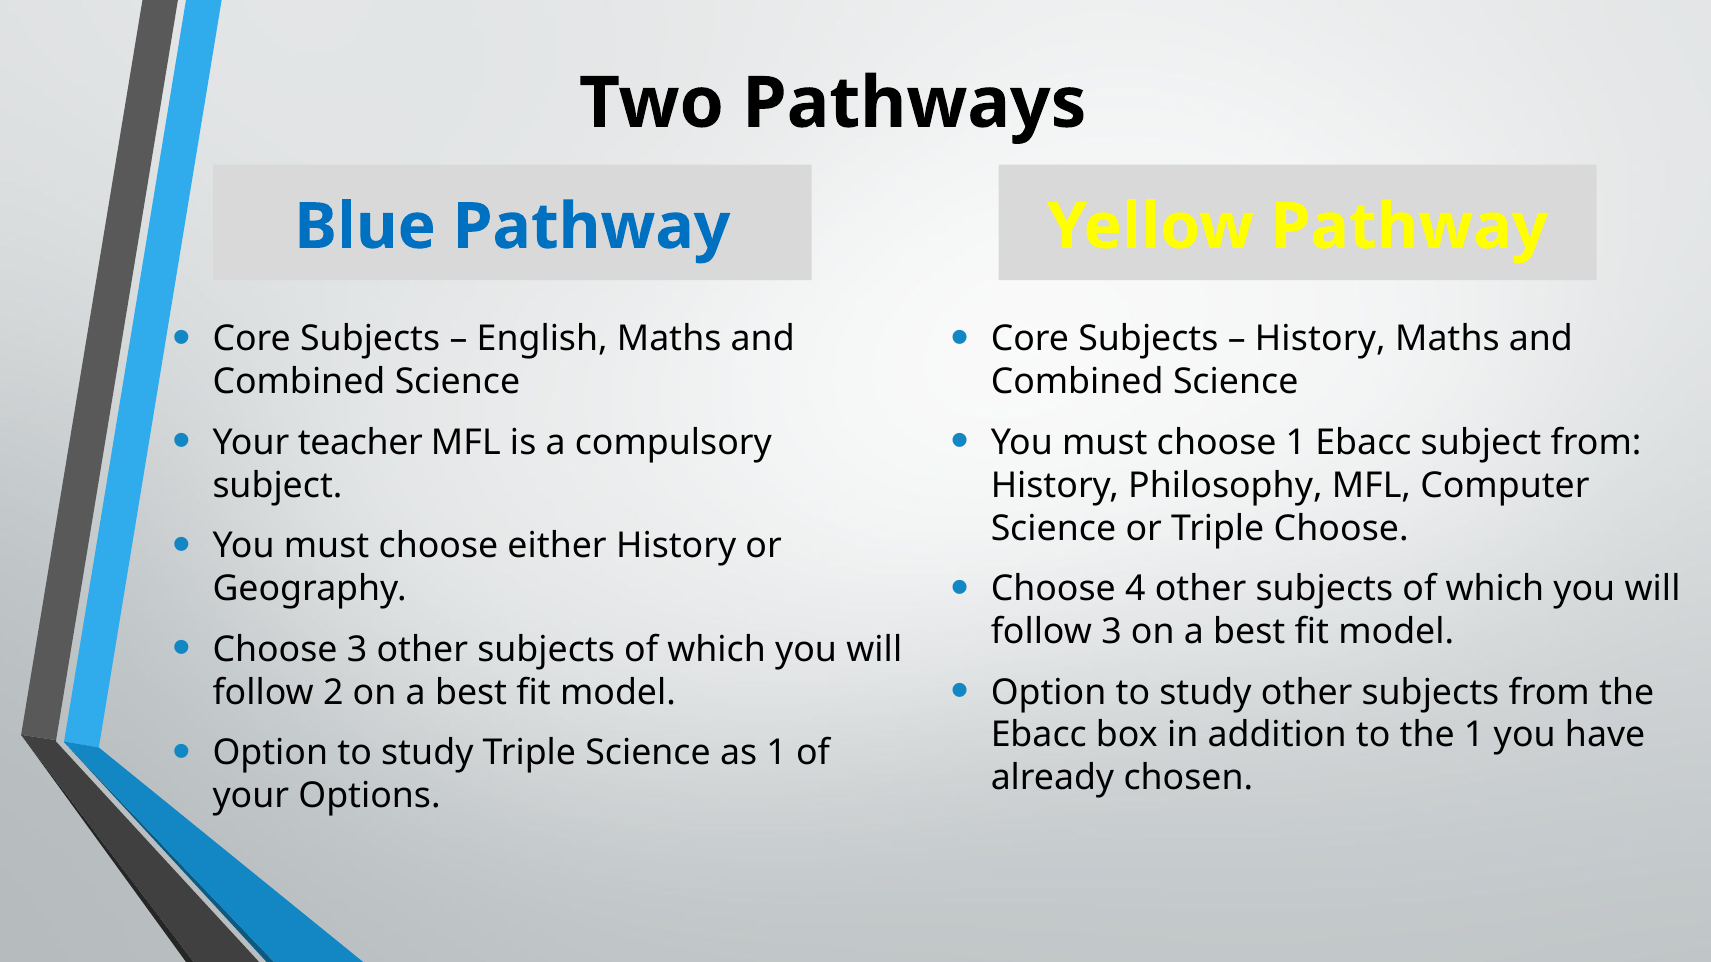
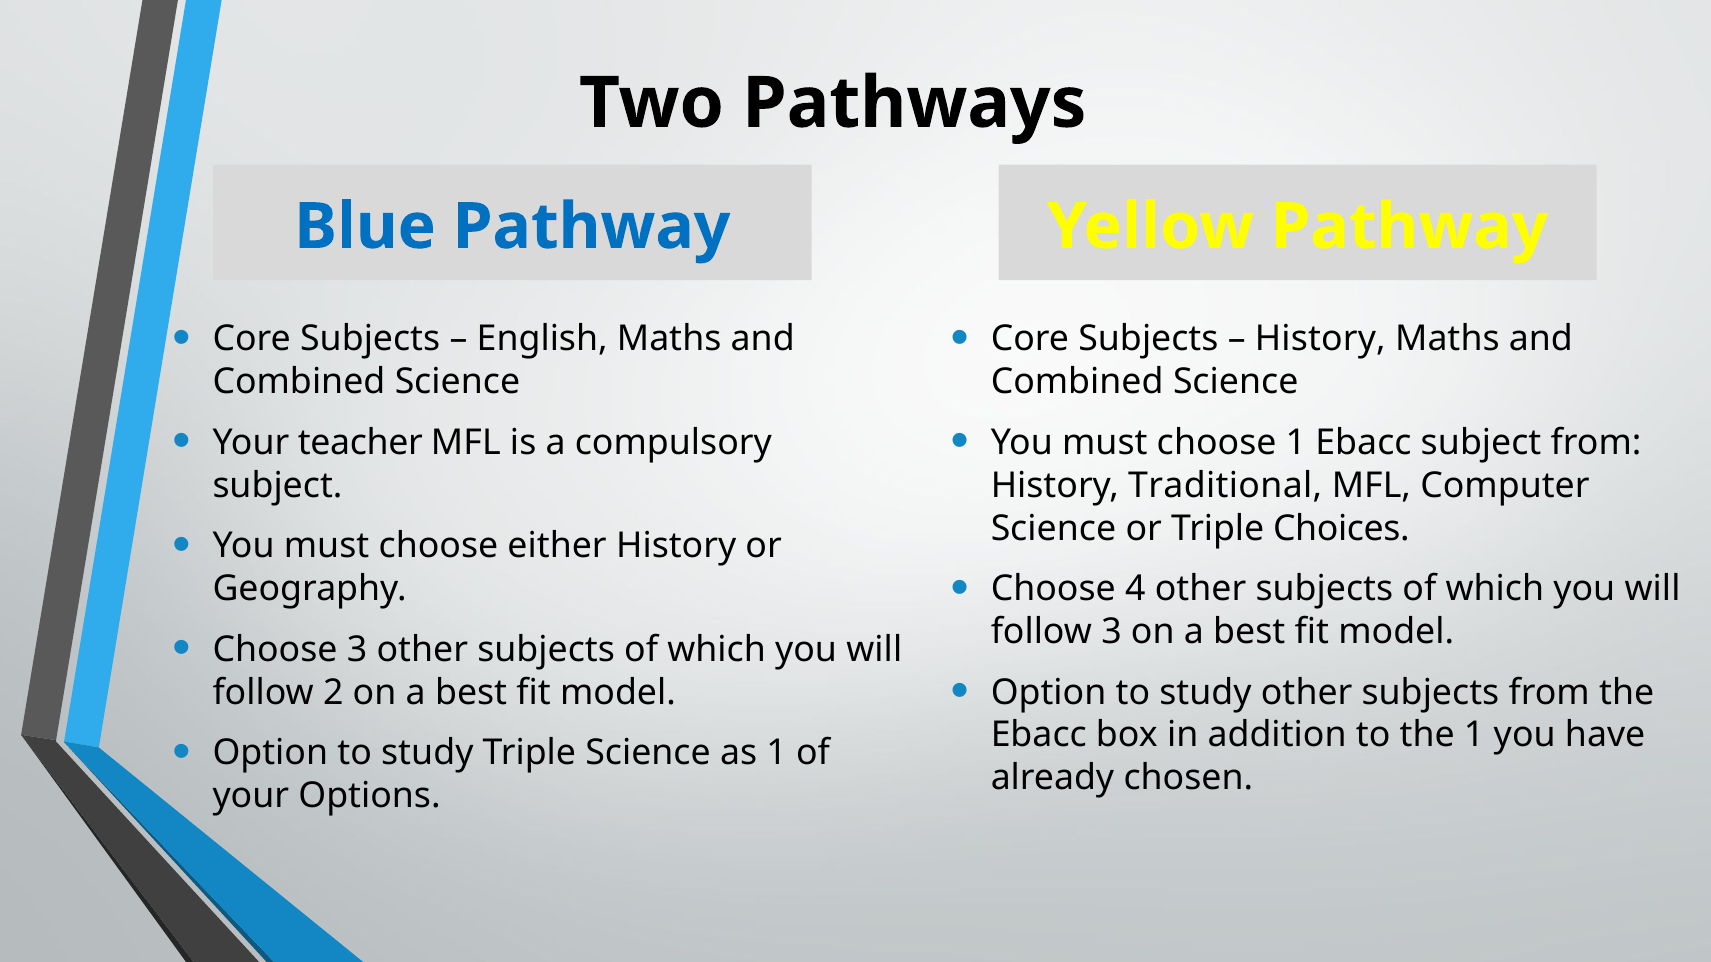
Philosophy: Philosophy -> Traditional (1225, 486)
Triple Choose: Choose -> Choices (1341, 529)
